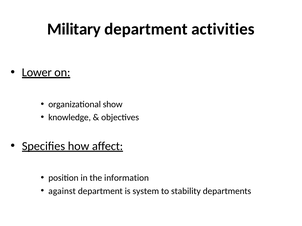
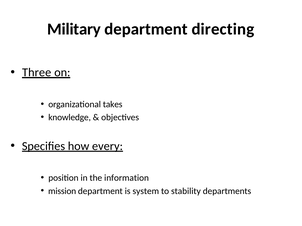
activities: activities -> directing (223, 29)
Lower: Lower -> Three (37, 73)
show: show -> takes (113, 105)
affect: affect -> every (107, 146)
against: against -> mission (62, 191)
